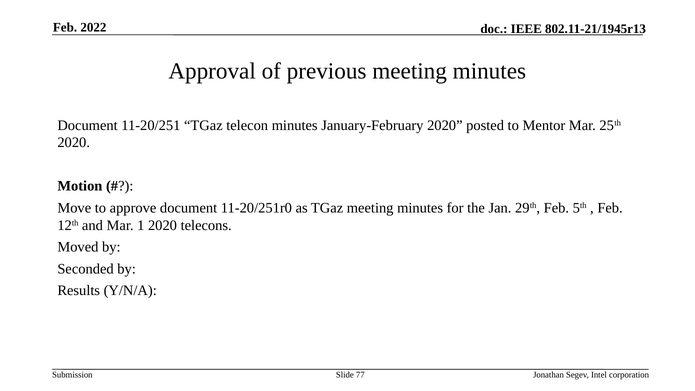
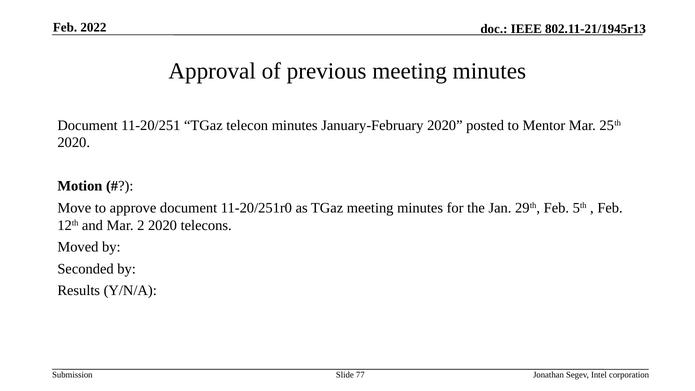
1: 1 -> 2 (141, 225)
